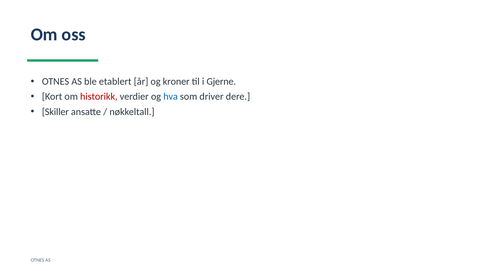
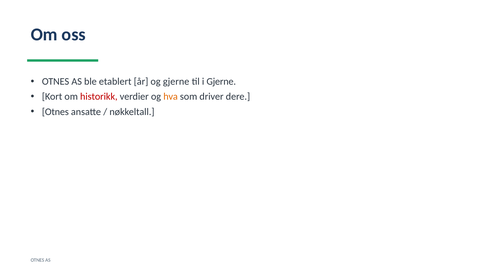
og kroner: kroner -> gjerne (176, 82)
hva colour: blue -> orange (171, 97)
Skiller: Skiller -> Otnes (55, 112)
